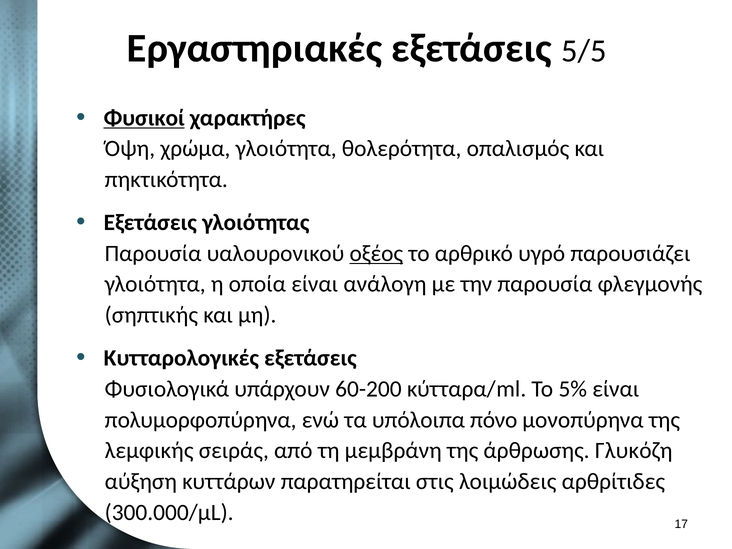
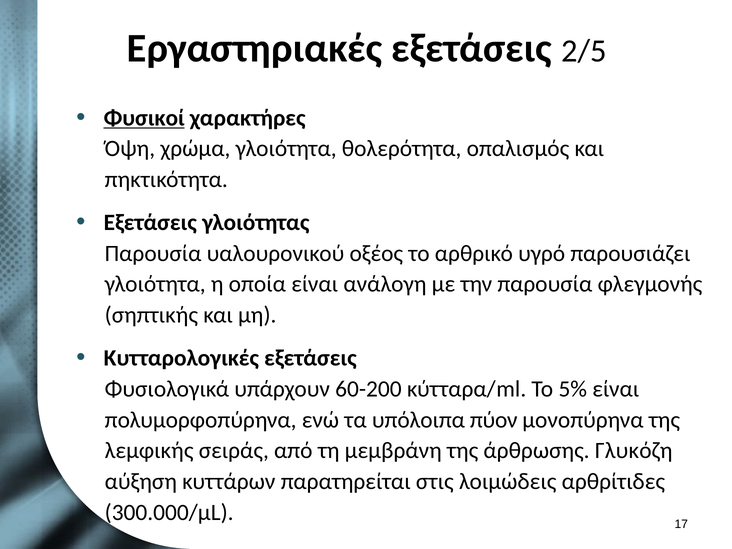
5/5: 5/5 -> 2/5 (584, 51)
οξέος underline: present -> none (376, 253)
πόνο: πόνο -> πύον (494, 420)
